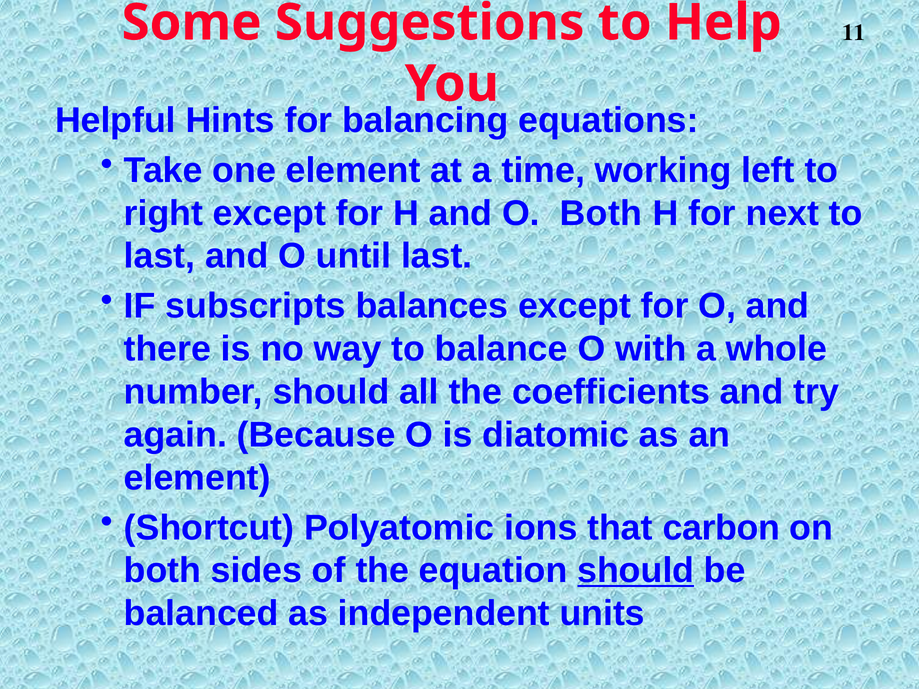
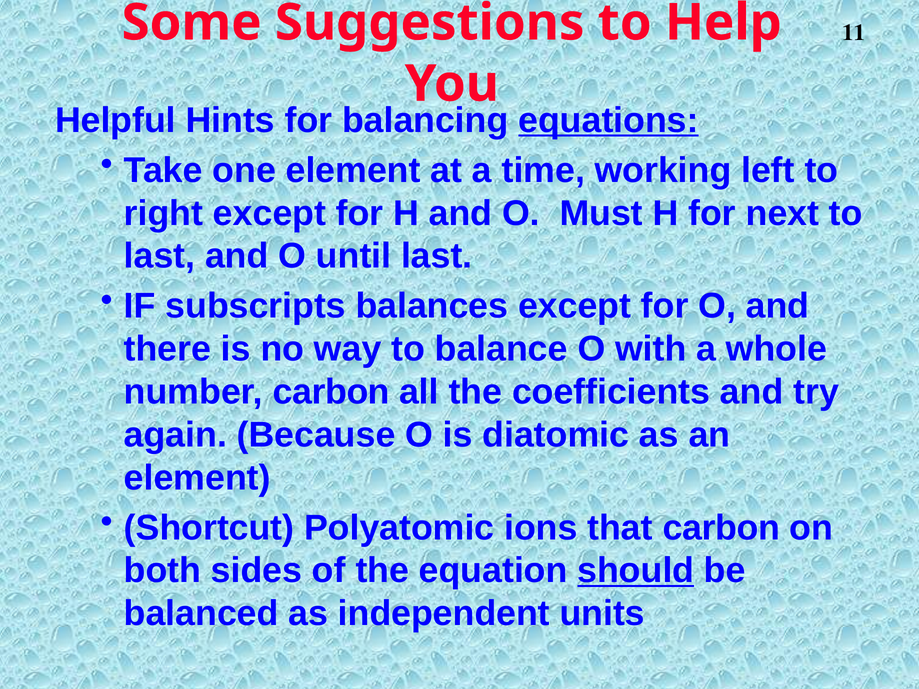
equations underline: none -> present (608, 120)
O Both: Both -> Must (601, 213)
number should: should -> carbon (331, 392)
